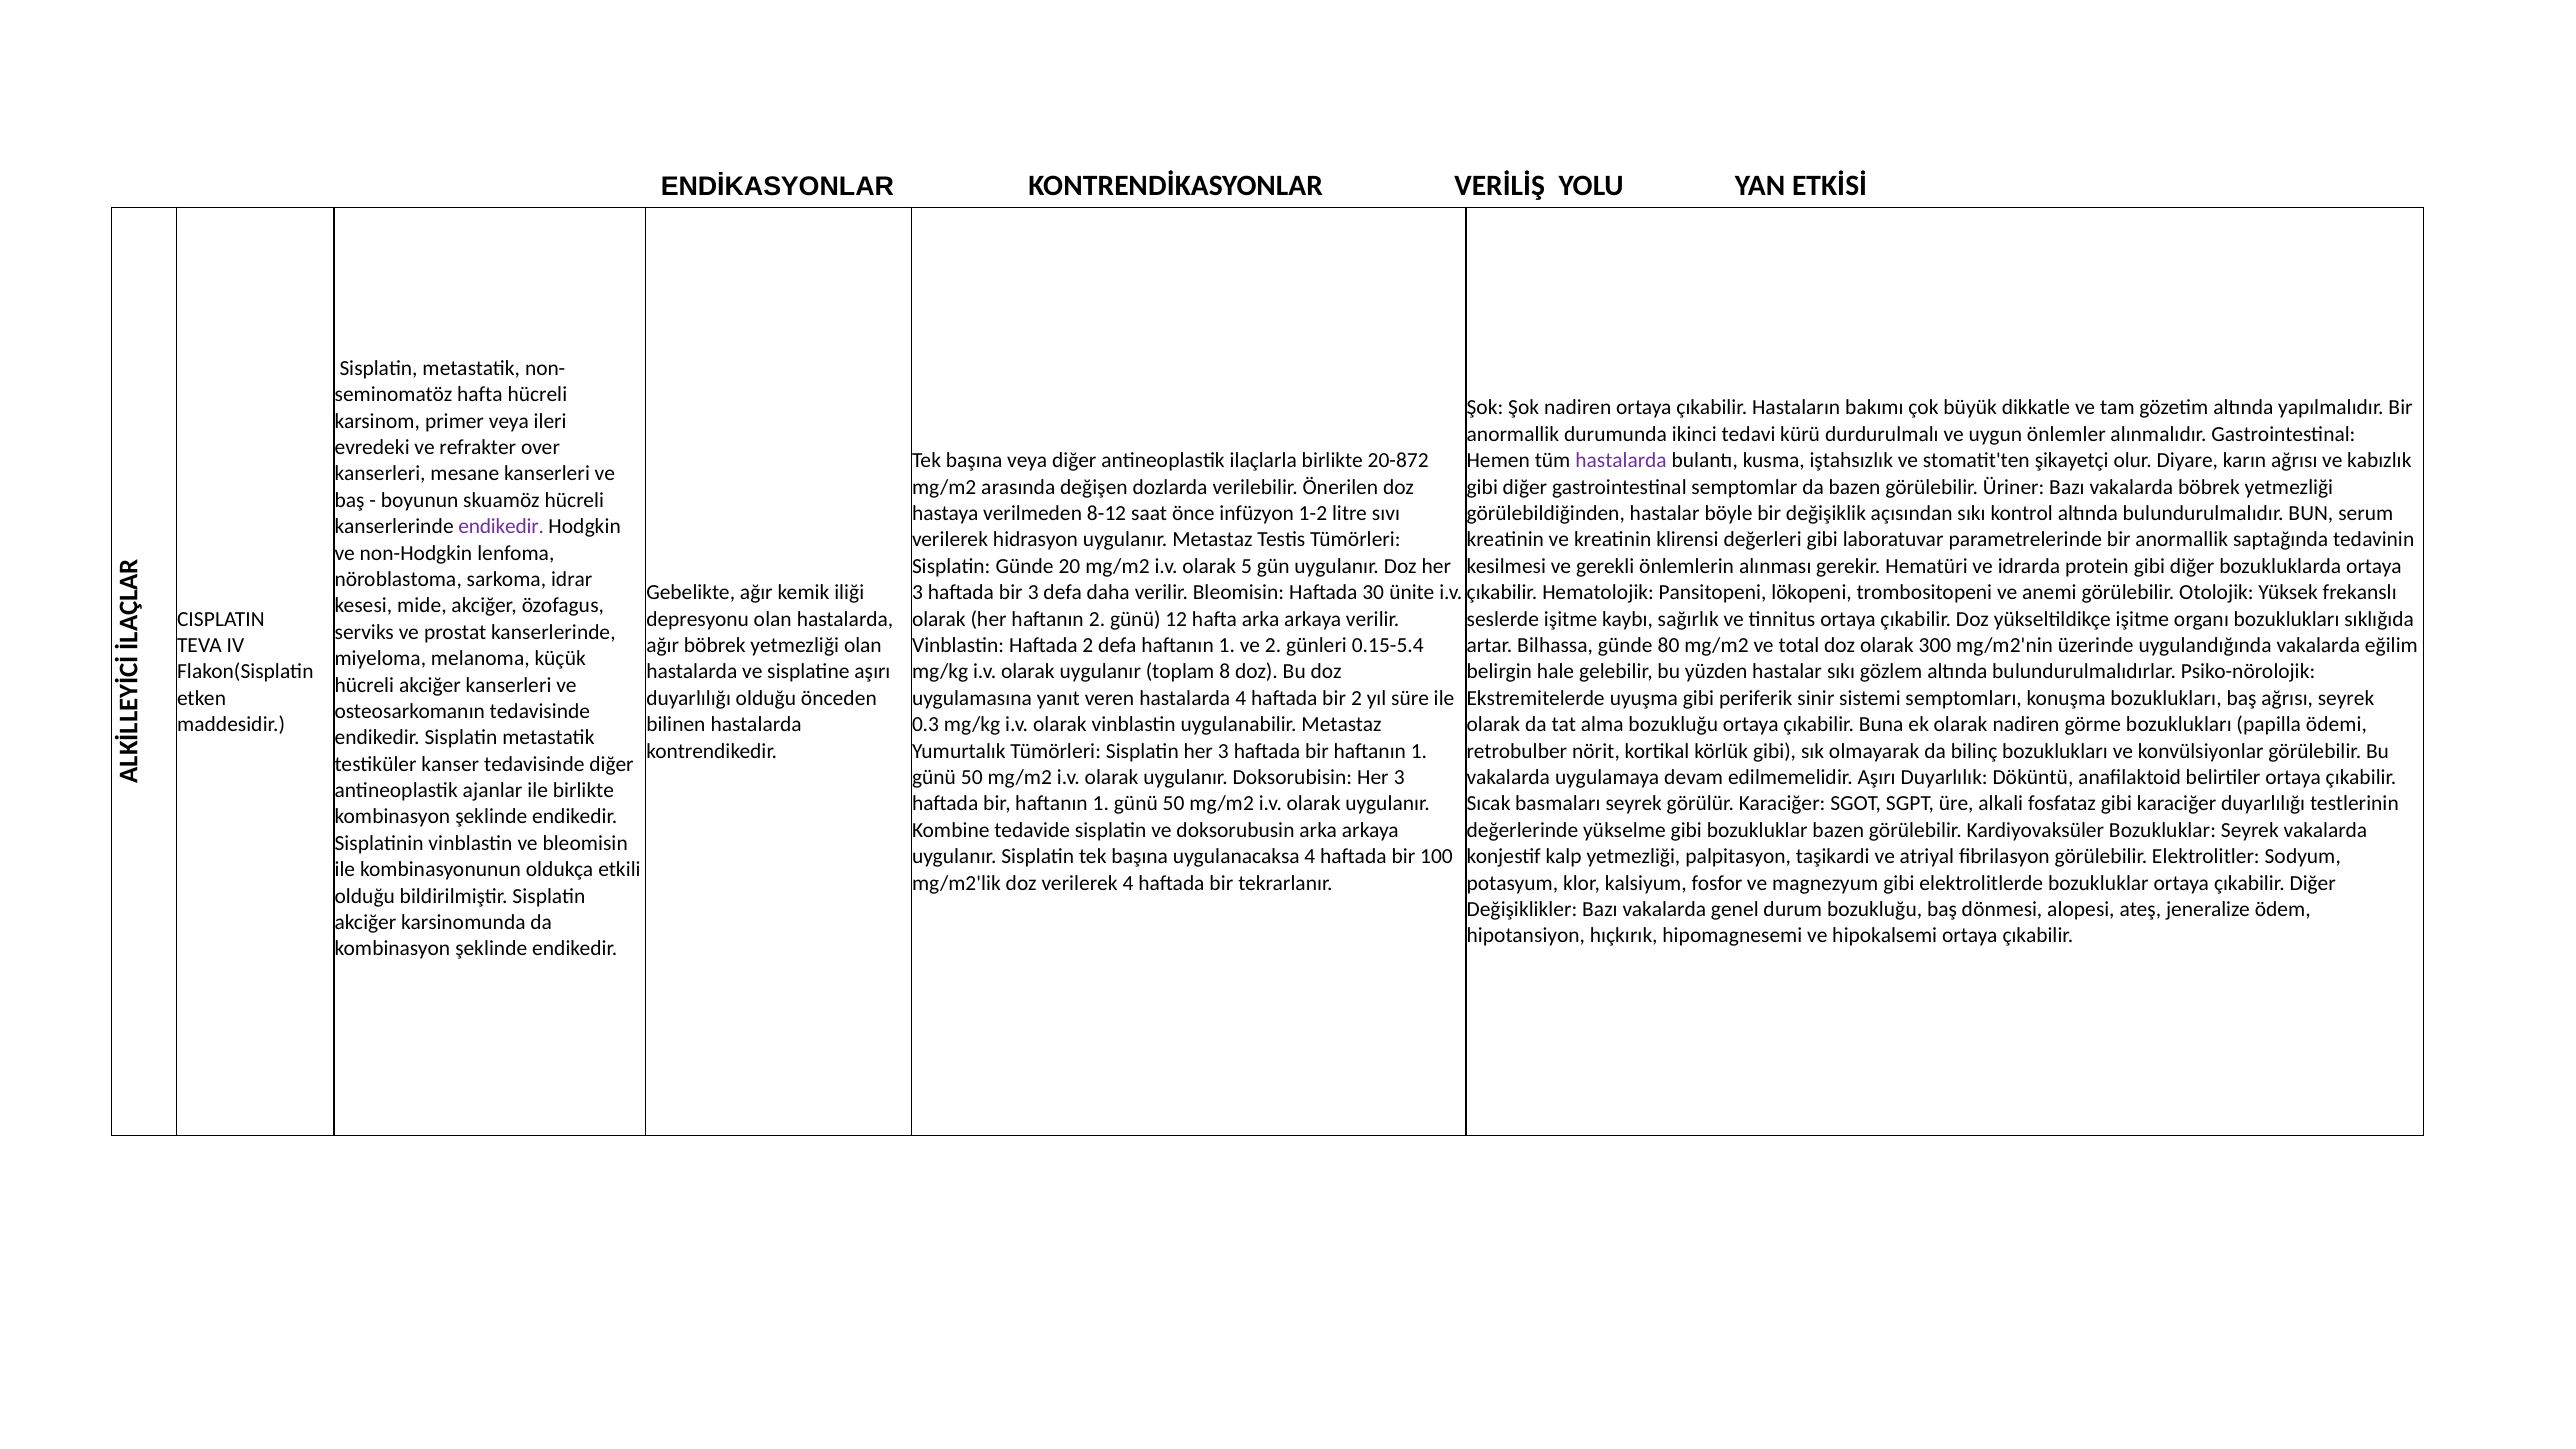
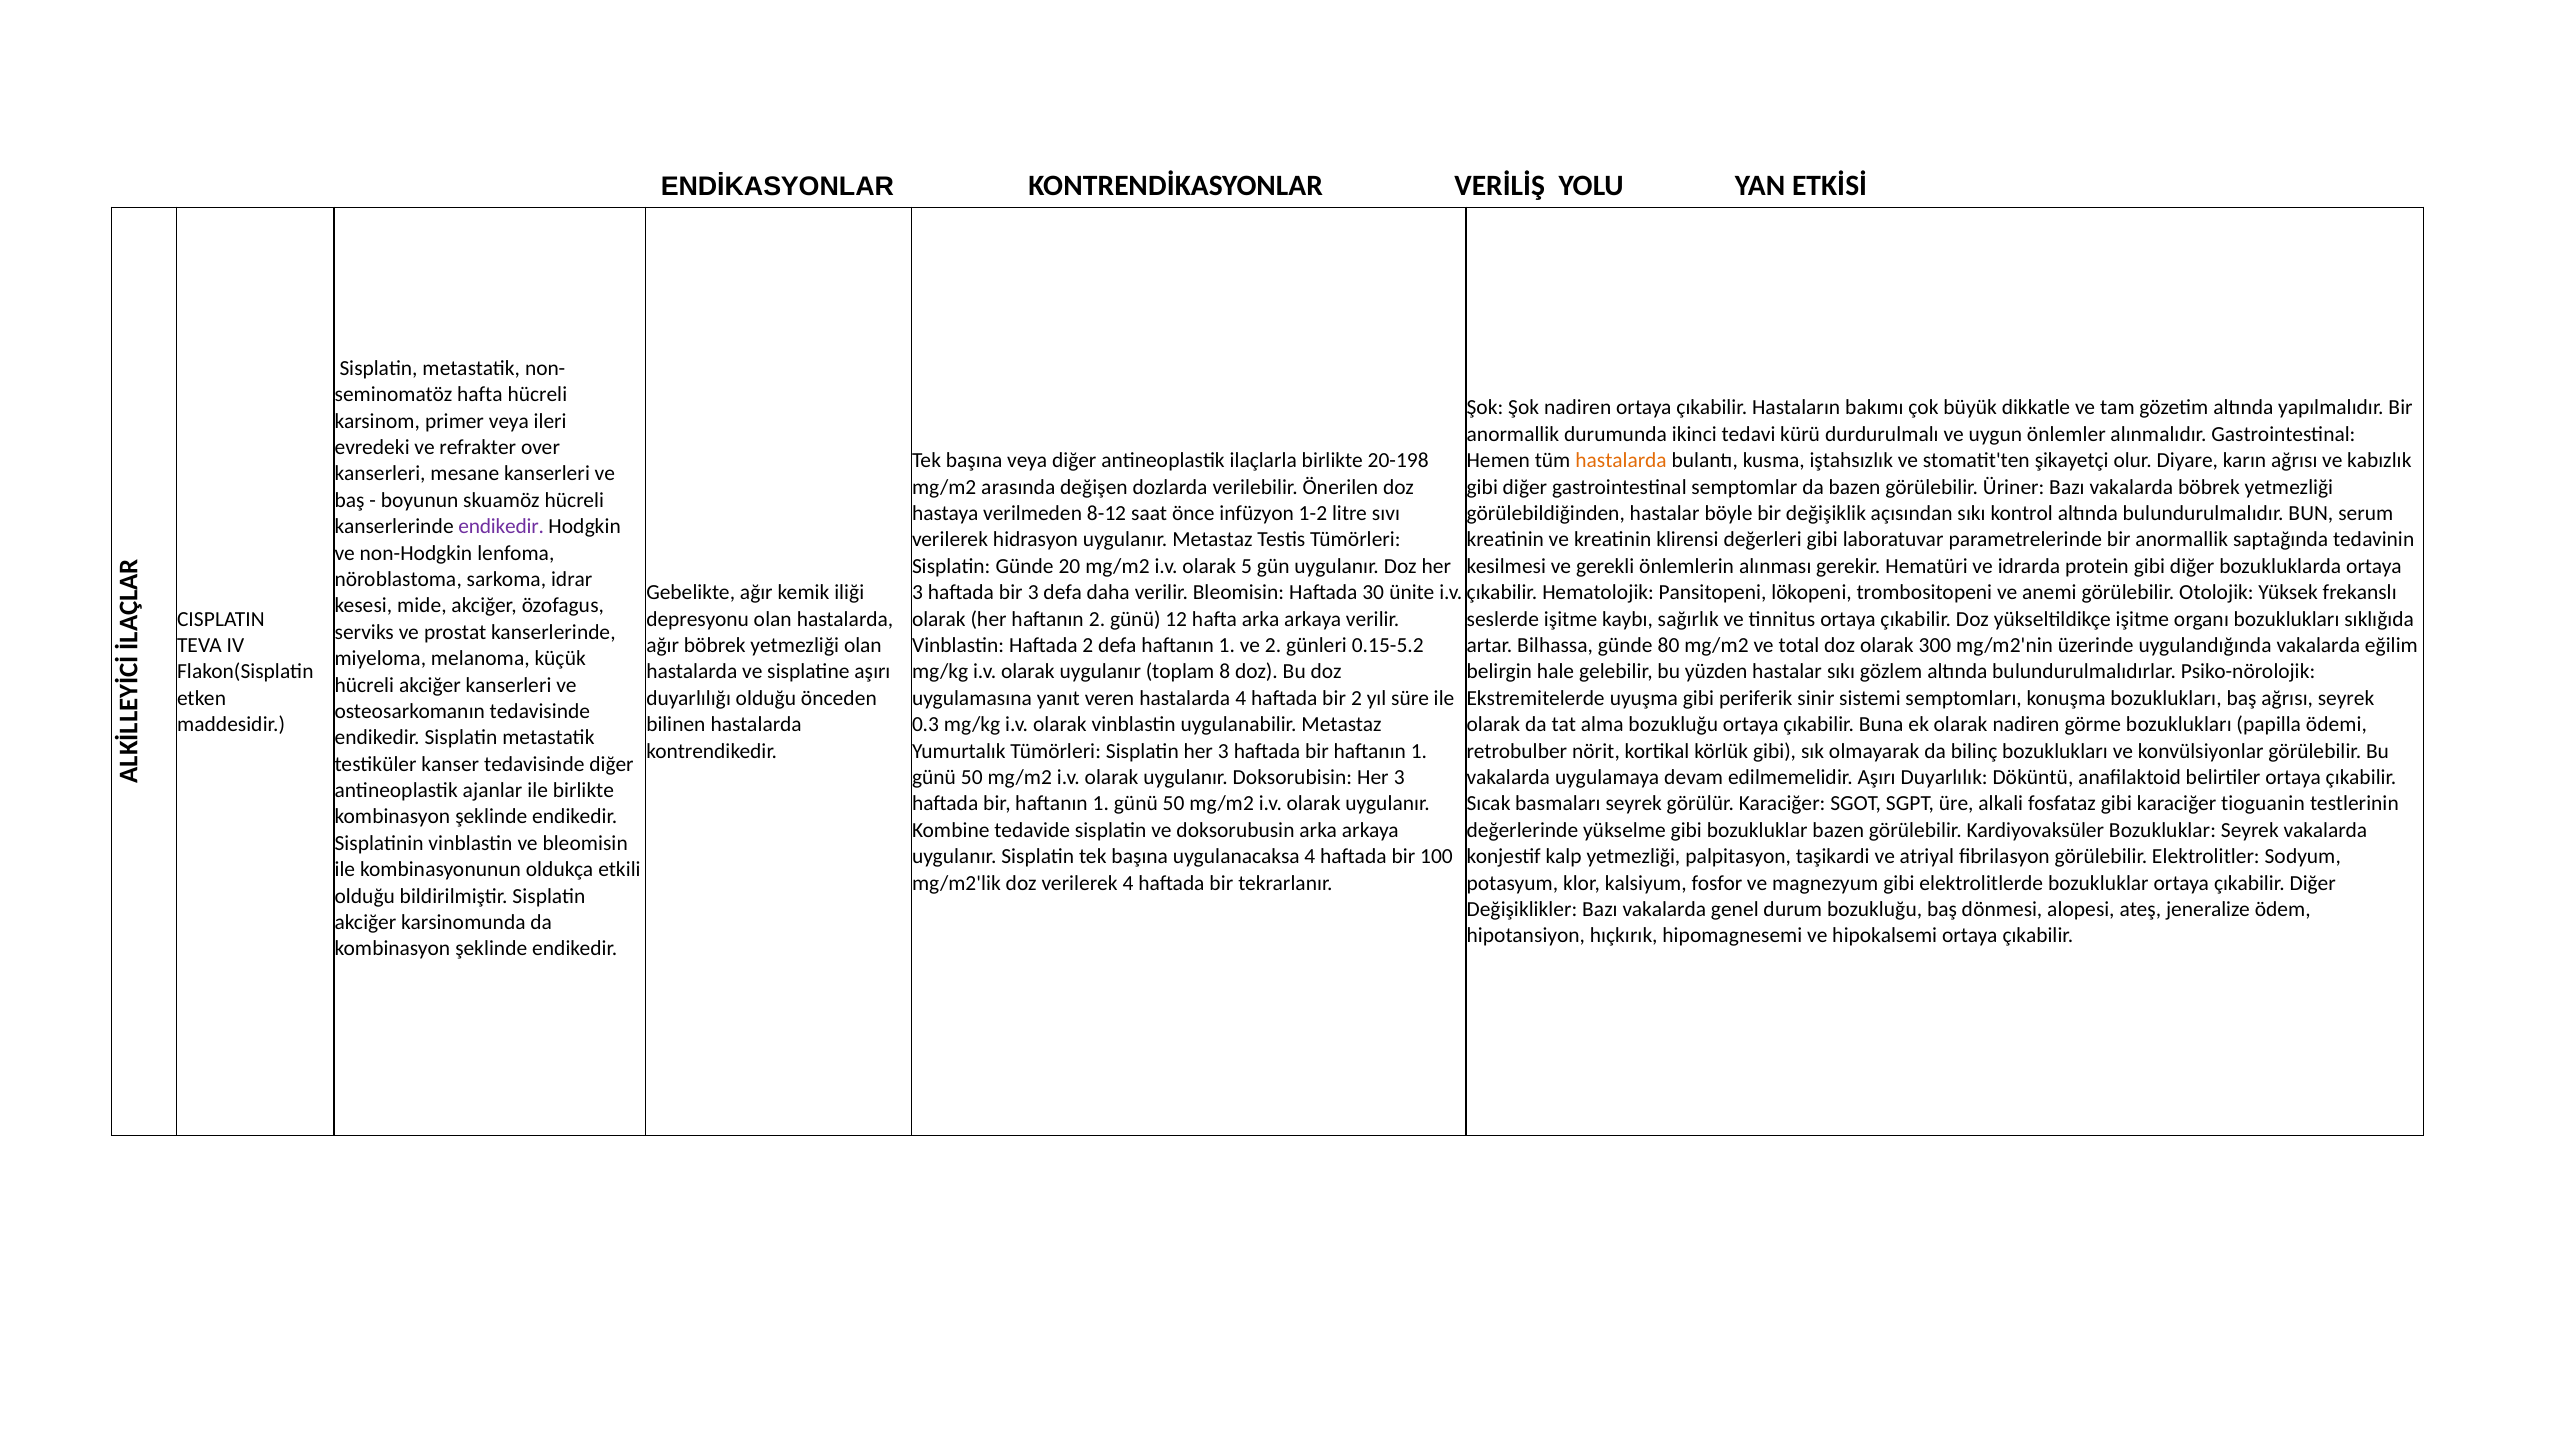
20-872: 20-872 -> 20-198 (1398, 461)
hastalarda colour: purple -> orange (1621, 461)
0.15-5.4: 0.15-5.4 -> 0.15-5.2 (1388, 645)
karaciğer duyarlılığı: duyarlılığı -> tioguanin (2263, 804)
